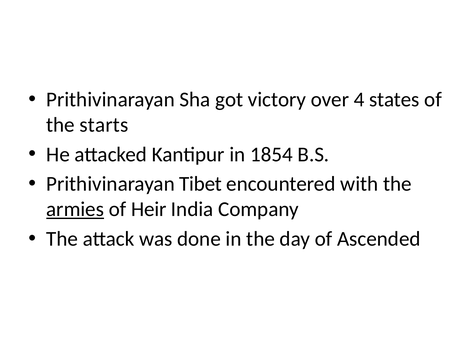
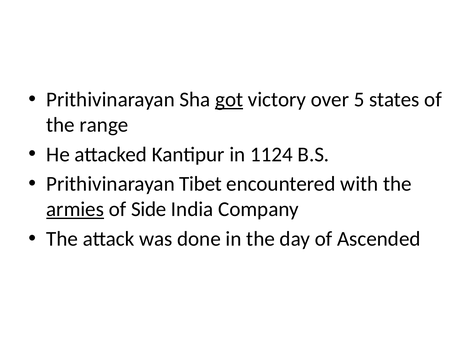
got underline: none -> present (229, 99)
4: 4 -> 5 (359, 99)
starts: starts -> range (104, 125)
1854: 1854 -> 1124 (271, 154)
Heir: Heir -> Side (149, 209)
